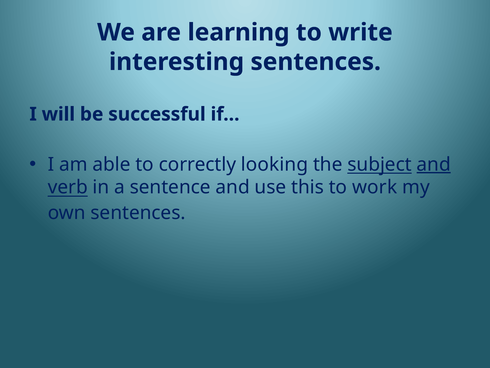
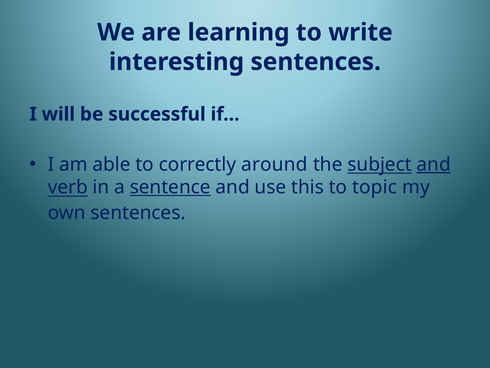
looking: looking -> around (274, 164)
sentence underline: none -> present (170, 187)
work: work -> topic (375, 187)
